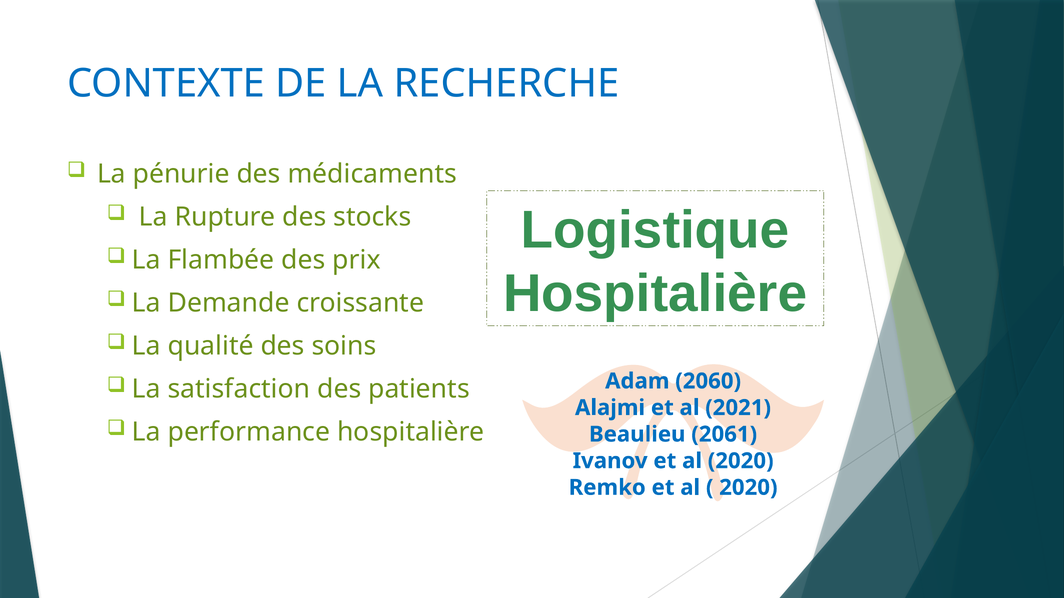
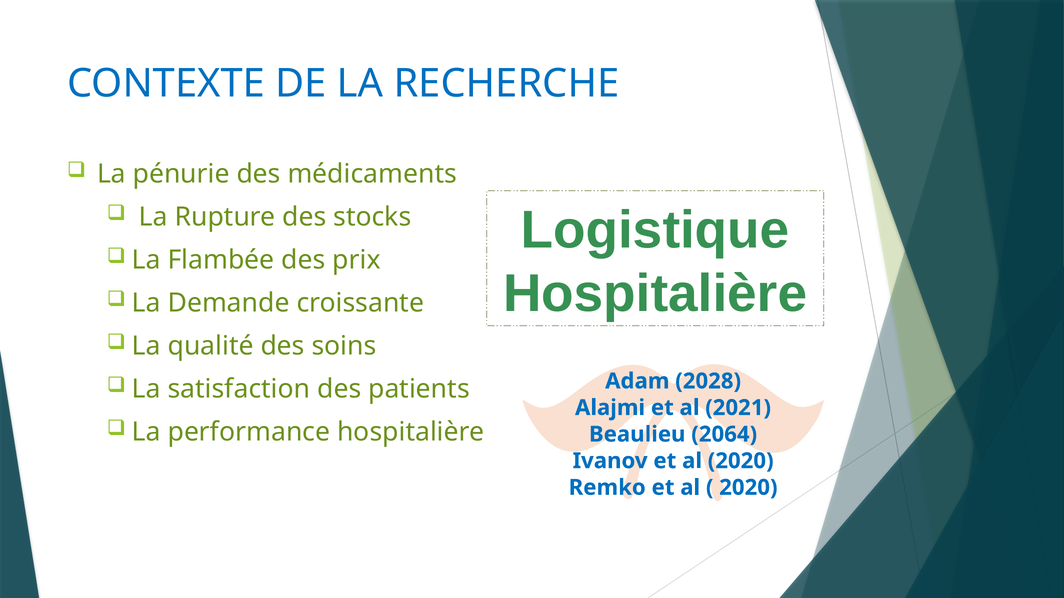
2060: 2060 -> 2028 (708, 381)
2061: 2061 -> 2064 (724, 435)
